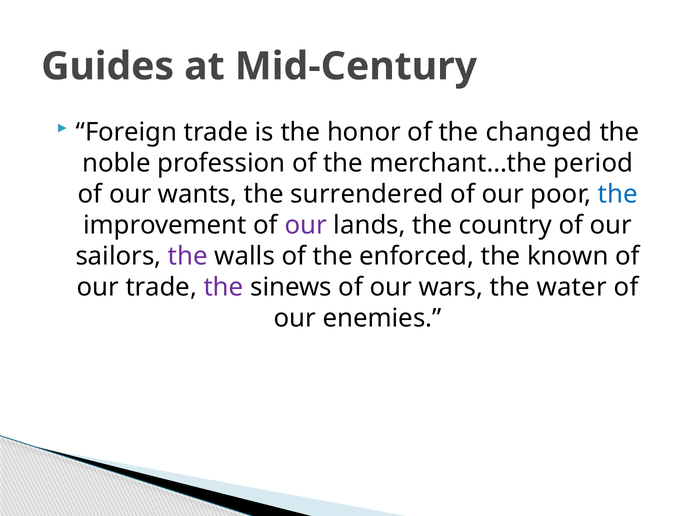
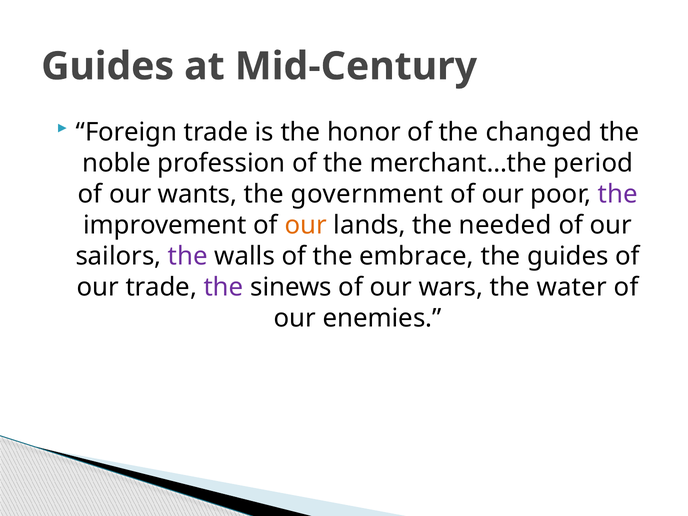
surrendered: surrendered -> government (367, 194)
the colour: blue -> purple (618, 194)
our colour: purple -> orange (306, 225)
country: country -> needed (505, 225)
enforced: enforced -> embrace (417, 256)
the known: known -> guides (568, 256)
